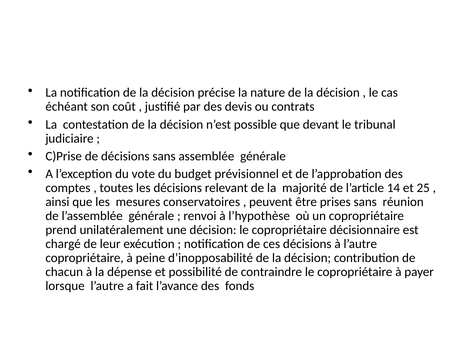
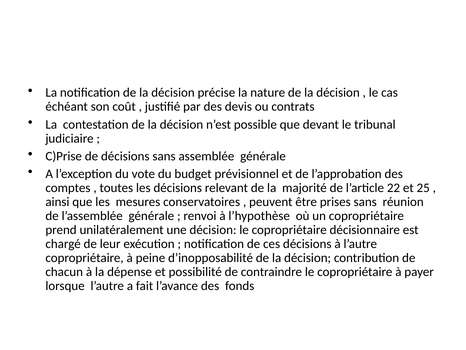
14: 14 -> 22 (393, 188)
